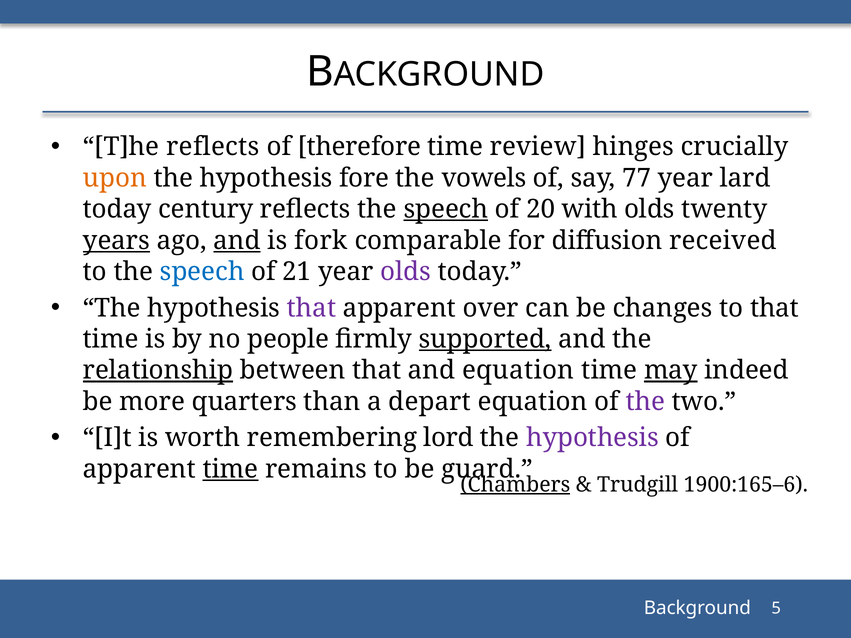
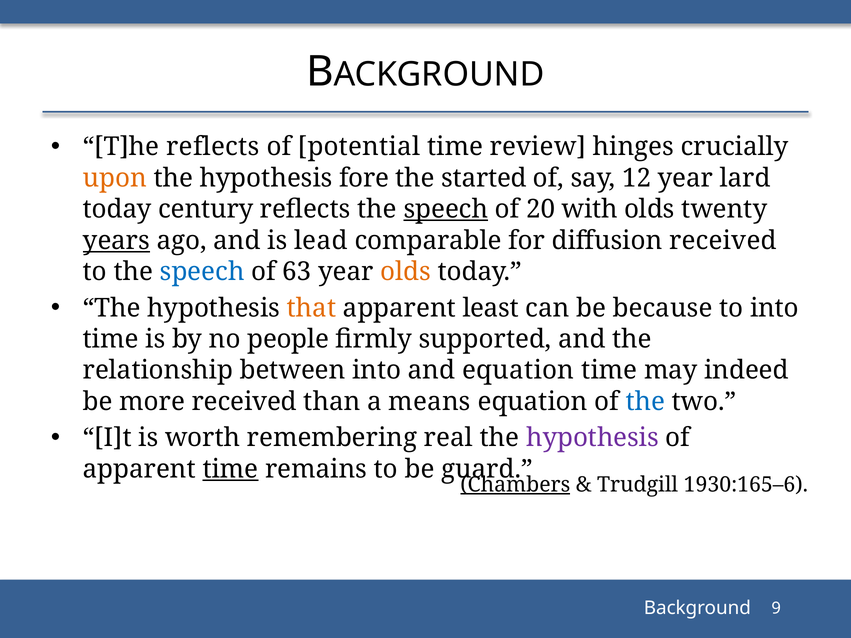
therefore: therefore -> potential (359, 147)
vowels: vowels -> started (484, 178)
77: 77 -> 12 (637, 178)
and underline: present -> none (237, 241)
fork: fork -> lead (321, 241)
21: 21 -> 63 (297, 272)
olds colour: purple -> orange (406, 272)
that colour: purple -> orange (312, 308)
over: over -> least (491, 308)
changes: changes -> because (663, 308)
to that: that -> into (774, 308)
supported underline: present -> none (485, 339)
relationship underline: present -> none (158, 370)
between that: that -> into (377, 370)
may underline: present -> none (671, 370)
more quarters: quarters -> received (244, 402)
depart: depart -> means (430, 402)
the colour: purple -> blue (645, 402)
lord: lord -> real (448, 438)
1900:165–6: 1900:165–6 -> 1930:165–6 (746, 485)
5: 5 -> 9 (776, 608)
